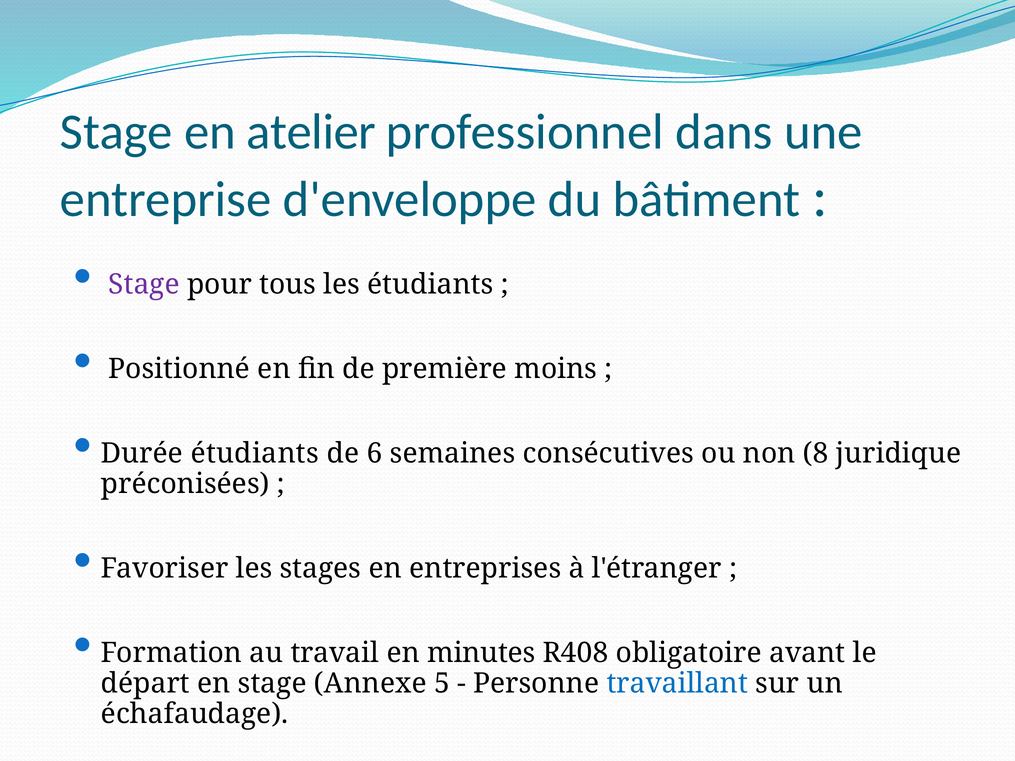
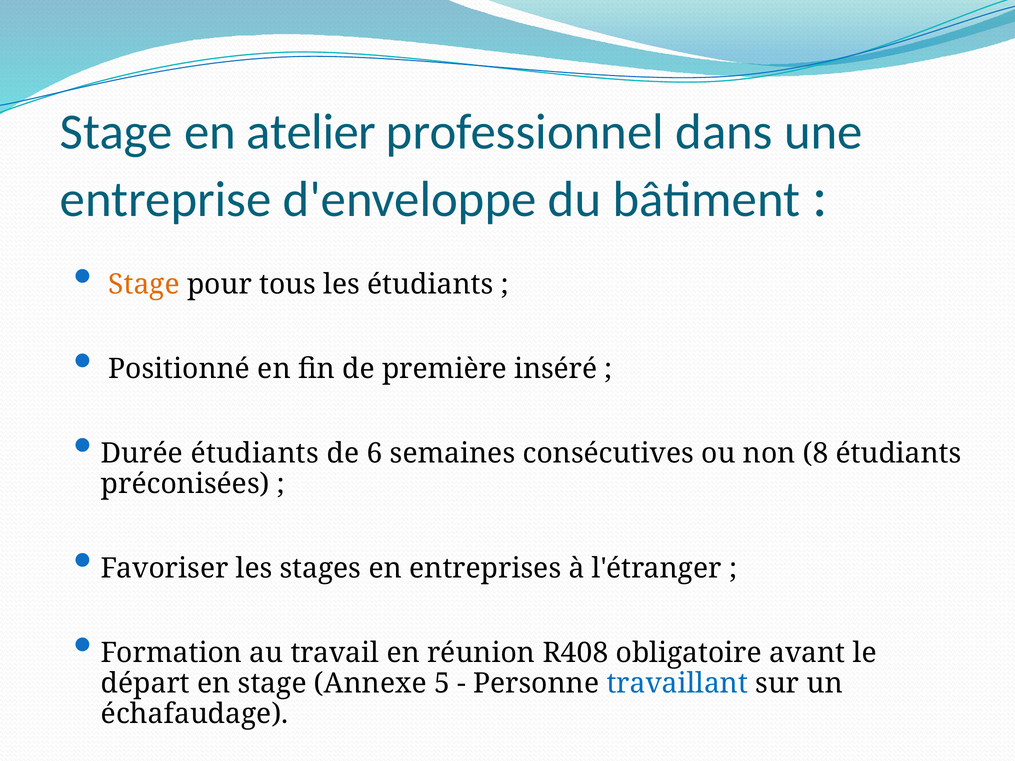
Stage colour: purple -> orange (144, 285)
moins: moins -> inséré (556, 369)
8 juridique: juridique -> étudiants (899, 454)
minutes: minutes -> réunion (481, 653)
